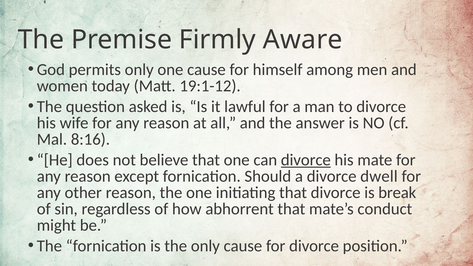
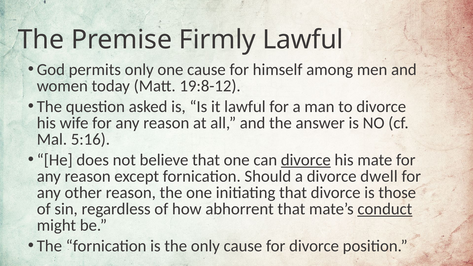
Firmly Aware: Aware -> Lawful (303, 40)
19:1-12: 19:1-12 -> 19:8-12 (210, 86)
8:16: 8:16 -> 5:16 (90, 139)
break: break -> those (397, 193)
conduct underline: none -> present (385, 209)
